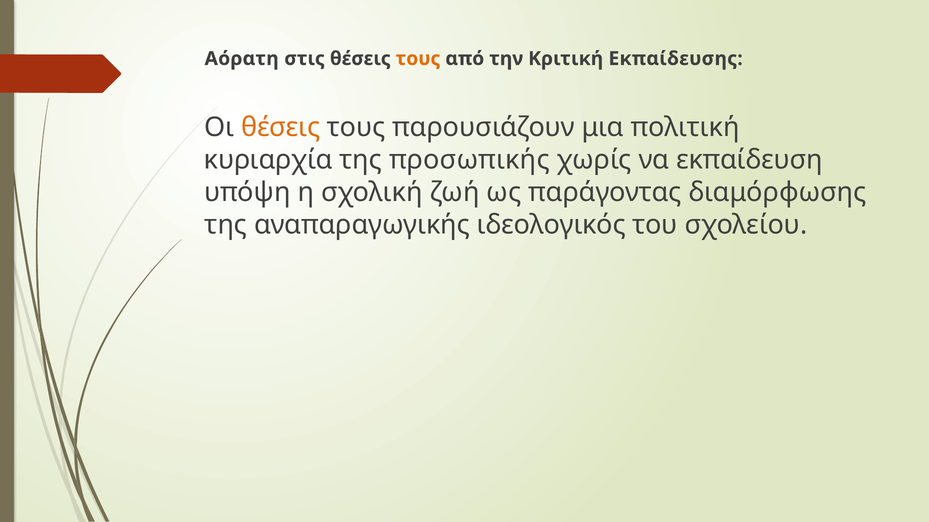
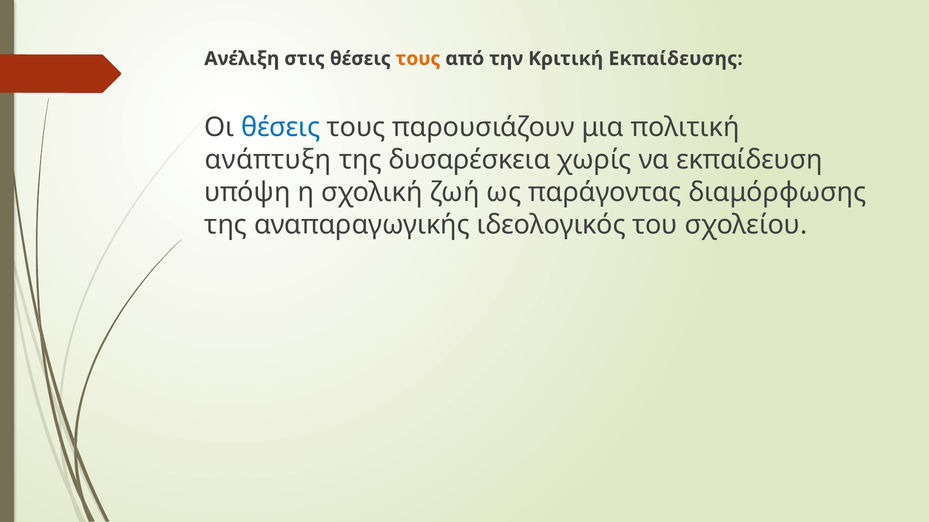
Αόρατη: Αόρατη -> Ανέλιξη (242, 59)
θέσεις colour: orange -> blue (281, 127)
κυριαρχία: κυριαρχία -> ανάπτυξη (268, 160)
προσωπικής: προσωπικής -> δυσαρέσκεια (470, 160)
